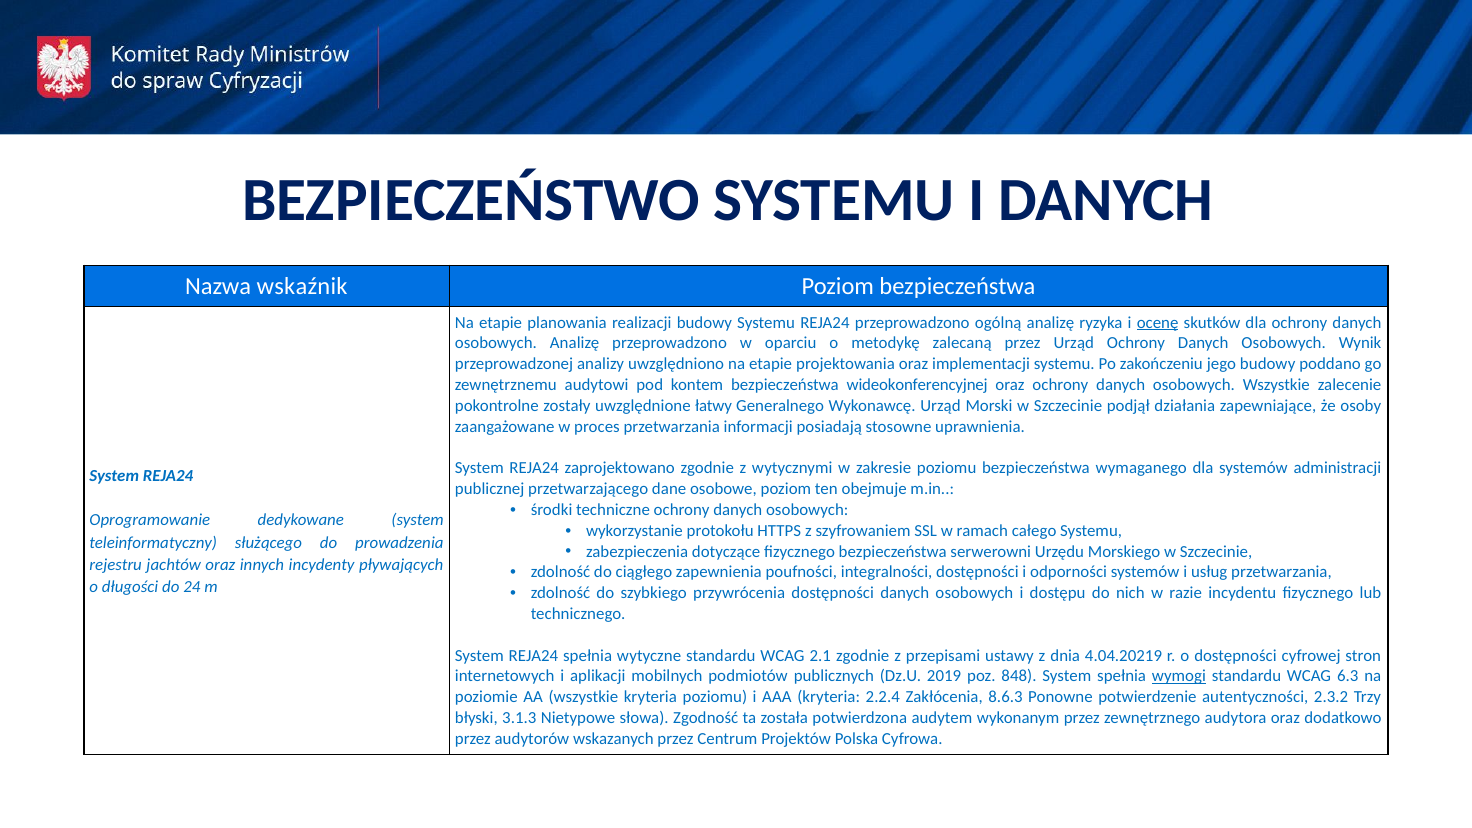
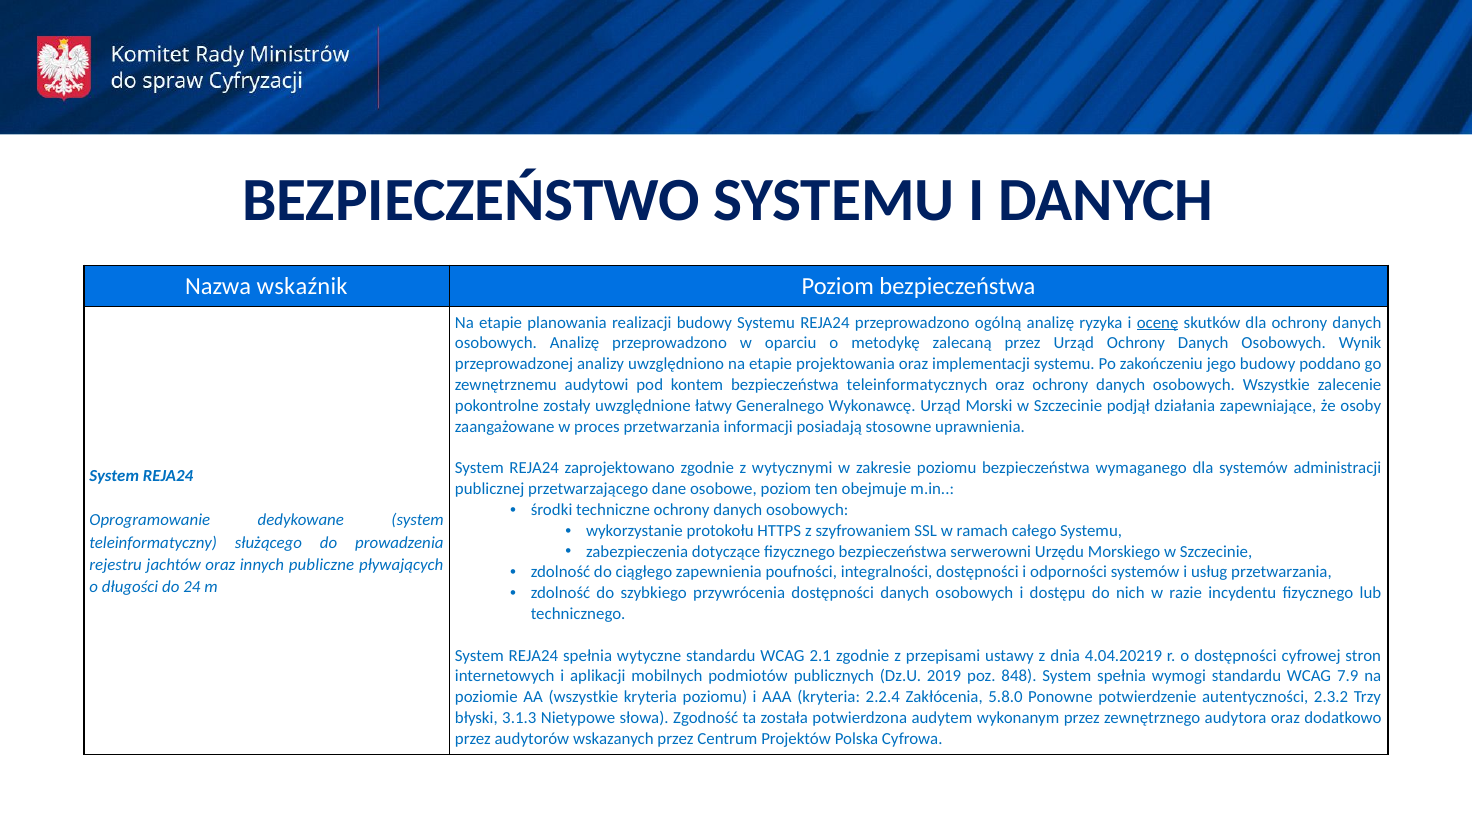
wideokonferencyjnej: wideokonferencyjnej -> teleinformatycznych (917, 385)
incydenty: incydenty -> publiczne (321, 565)
wymogi underline: present -> none (1179, 676)
6.3: 6.3 -> 7.9 (1348, 676)
8.6.3: 8.6.3 -> 5.8.0 (1006, 697)
